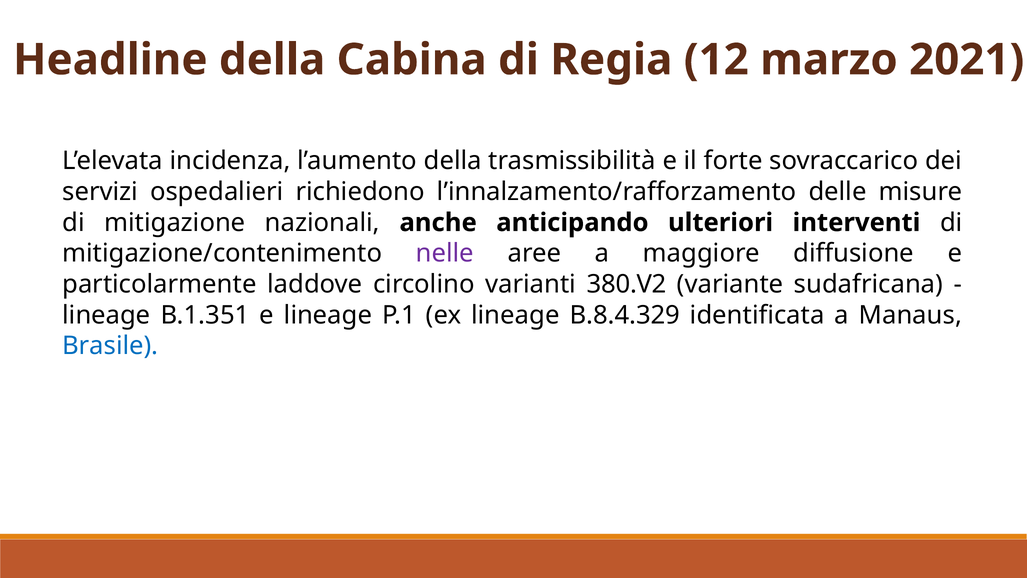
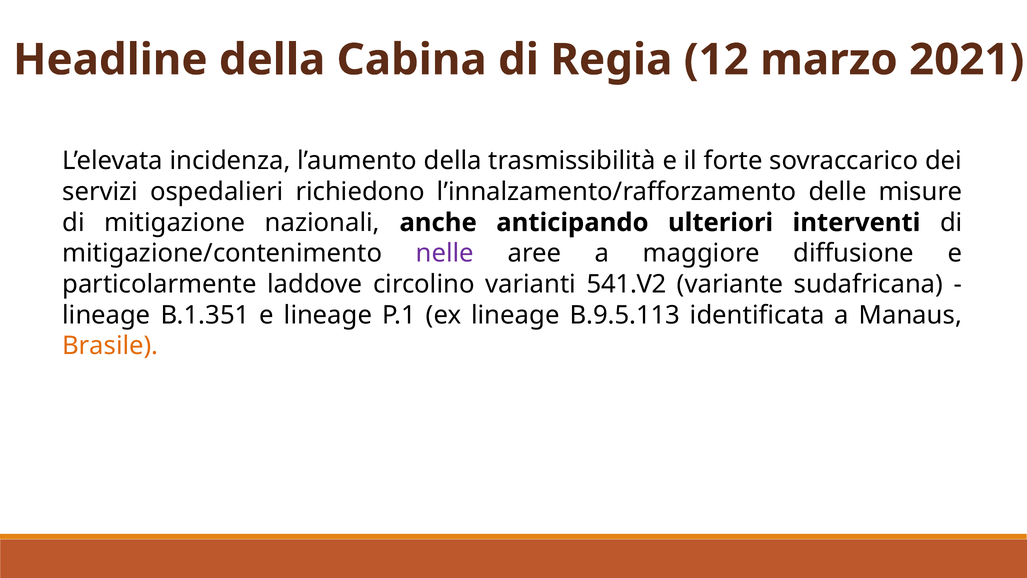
380.V2: 380.V2 -> 541.V2 (627, 284)
B.8.4.329: B.8.4.329 -> B.9.5.113 (625, 315)
Brasile colour: blue -> orange (110, 346)
